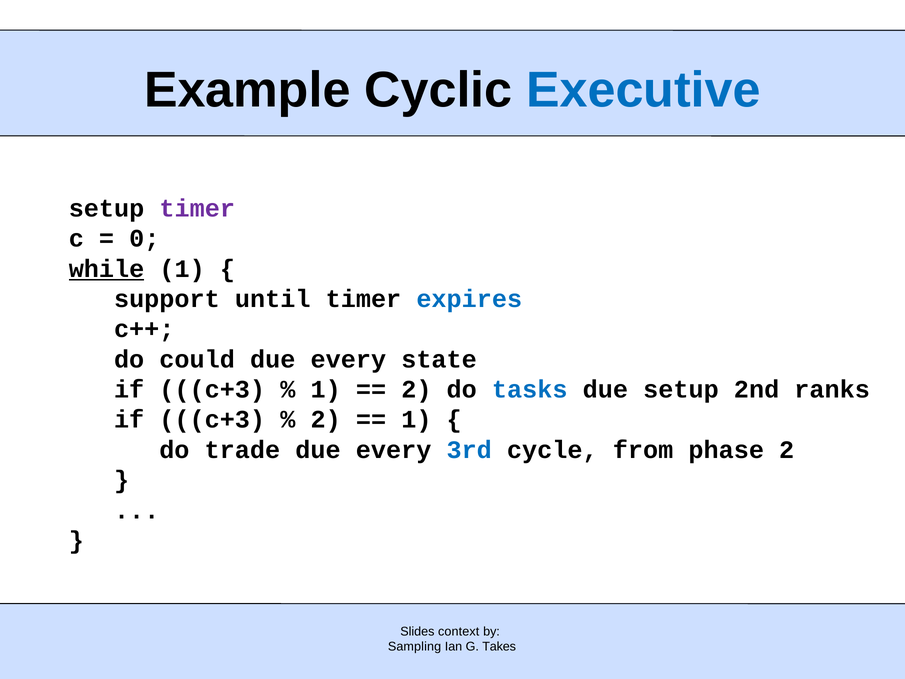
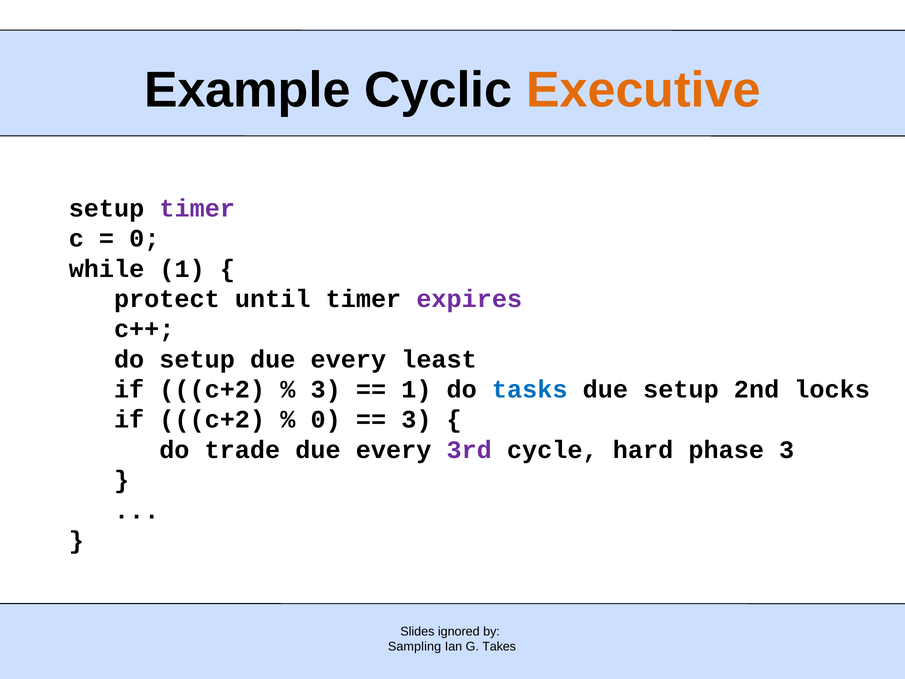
Executive colour: blue -> orange (643, 90)
while underline: present -> none (106, 269)
support: support -> protect (167, 299)
expires colour: blue -> purple (469, 299)
do could: could -> setup (197, 359)
state: state -> least (439, 359)
c+3: c+3 -> c+2 (212, 389)
1: 1 -> 3 (326, 389)
2: 2 -> 1 (416, 389)
ranks: ranks -> locks (832, 389)
c+3: c+3 -> c+2 (212, 420)
2: 2 -> 0 (326, 420)
1: 1 -> 3 (416, 420)
3rd colour: blue -> purple (469, 450)
from: from -> hard (643, 450)
phase 2: 2 -> 3 (787, 450)
context: context -> ignored (459, 631)
